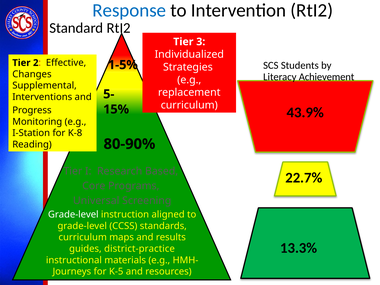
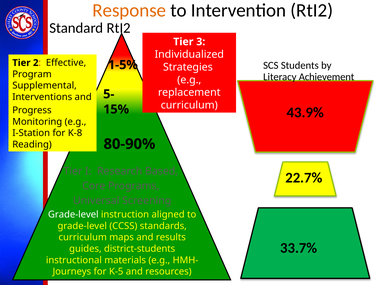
Response colour: blue -> orange (129, 10)
Changes: Changes -> Program (32, 74)
13.3%: 13.3% -> 33.7% (299, 248)
district-practice: district-practice -> district-students (140, 249)
